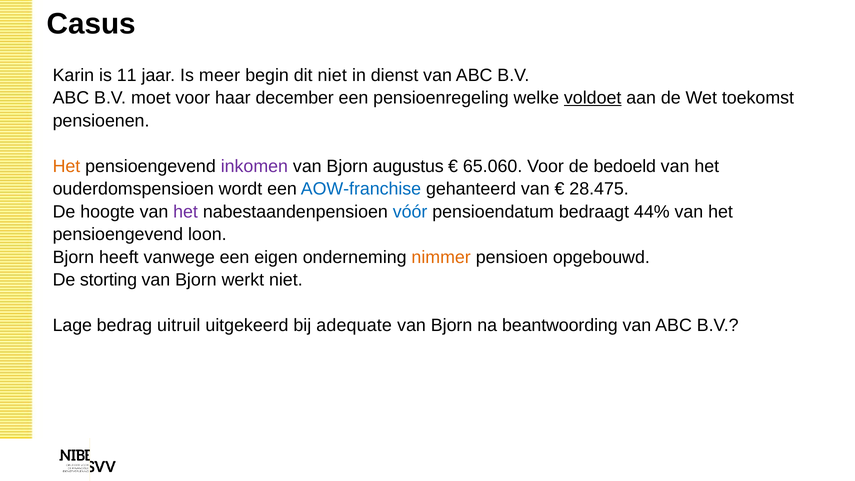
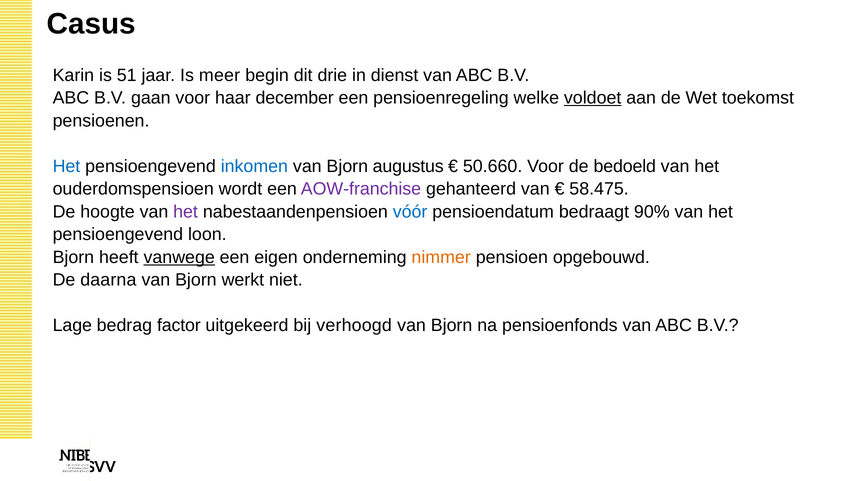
11: 11 -> 51 (127, 75)
dit niet: niet -> drie (332, 75)
moet: moet -> gaan (151, 98)
Het colour: orange -> blue (66, 166)
inkomen colour: purple -> blue (254, 166)
65.060: 65.060 -> 50.660 (493, 166)
AOW-franchise colour: blue -> purple (361, 189)
28.475: 28.475 -> 58.475 (599, 189)
44%: 44% -> 90% (652, 212)
vanwege underline: none -> present (179, 257)
storting: storting -> daarna (108, 280)
uitruil: uitruil -> factor (179, 325)
adequate: adequate -> verhoogd (354, 325)
beantwoording: beantwoording -> pensioenfonds (560, 325)
